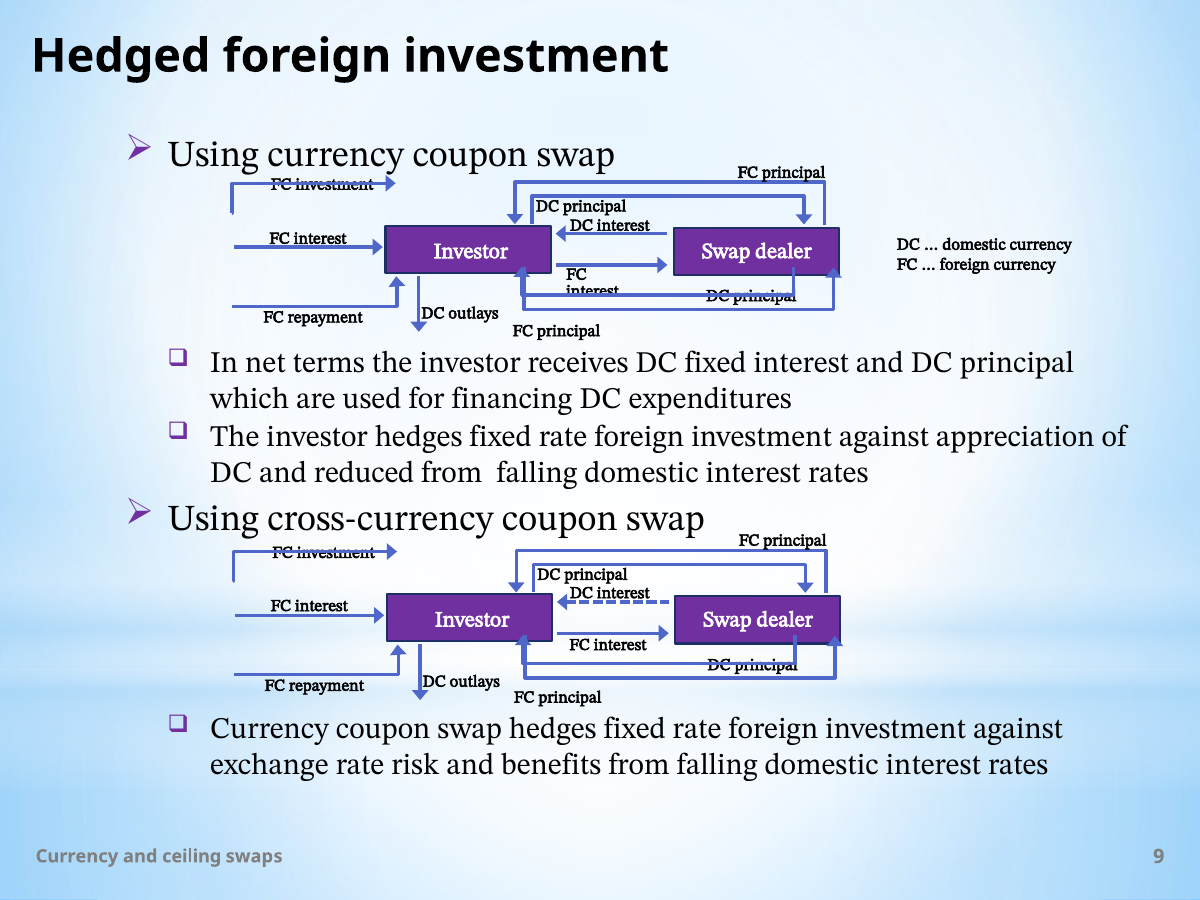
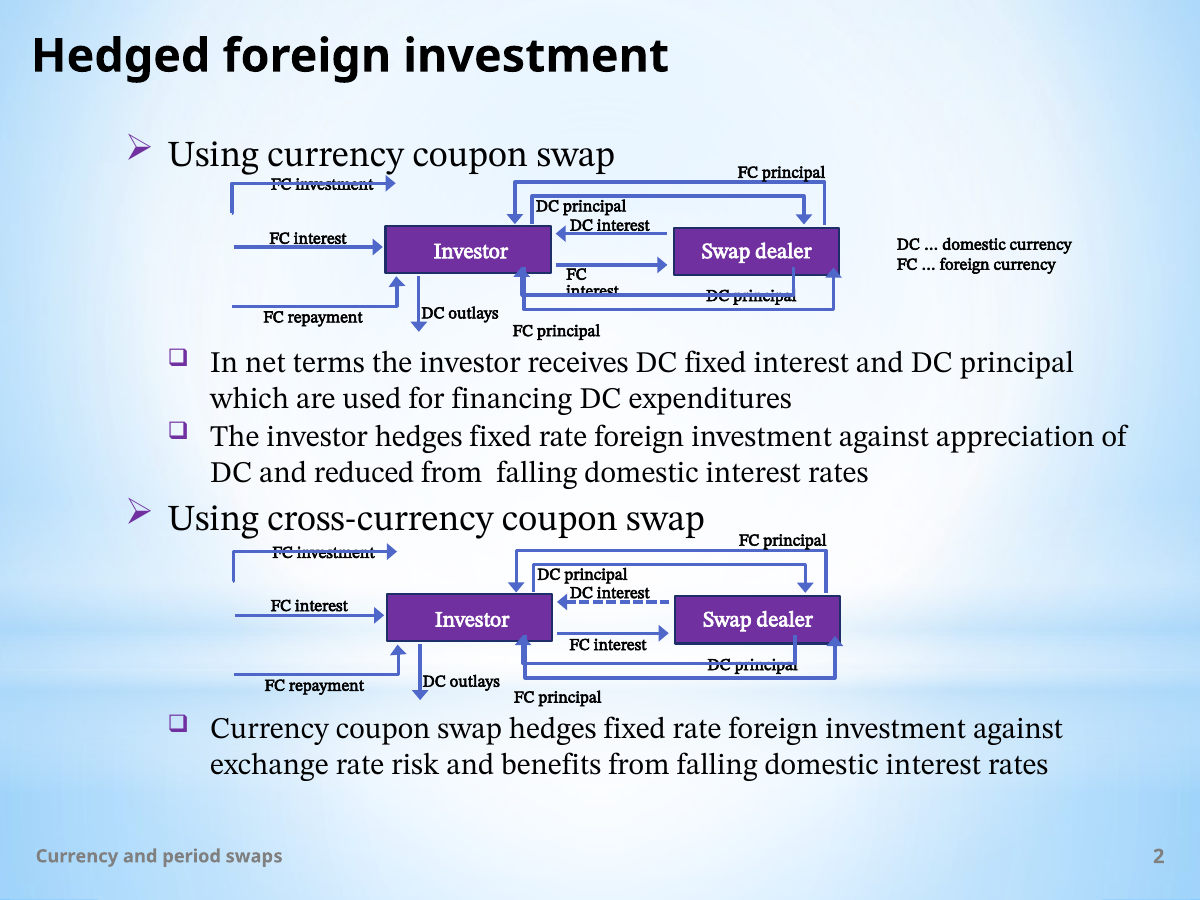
ceiling: ceiling -> period (192, 856)
9: 9 -> 2 (1159, 856)
